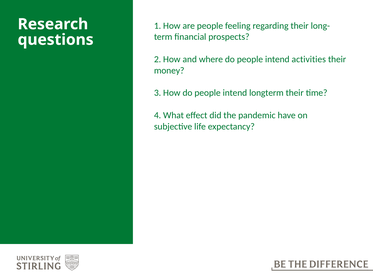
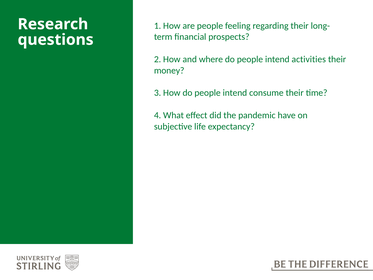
longterm: longterm -> consume (266, 93)
